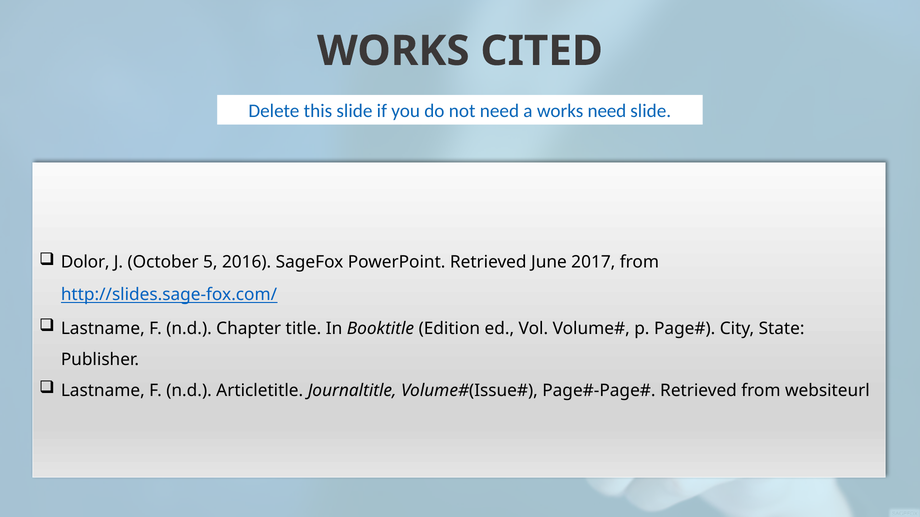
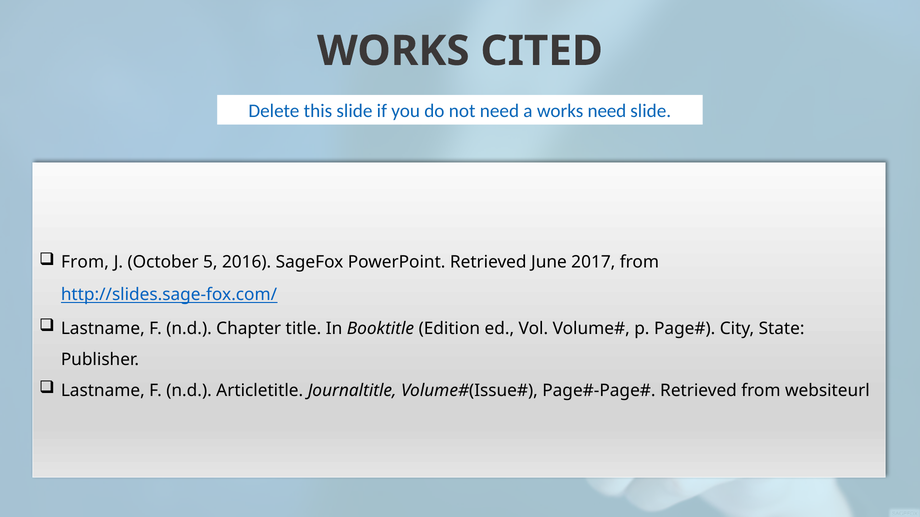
Dolor: Dolor -> From (85, 263)
